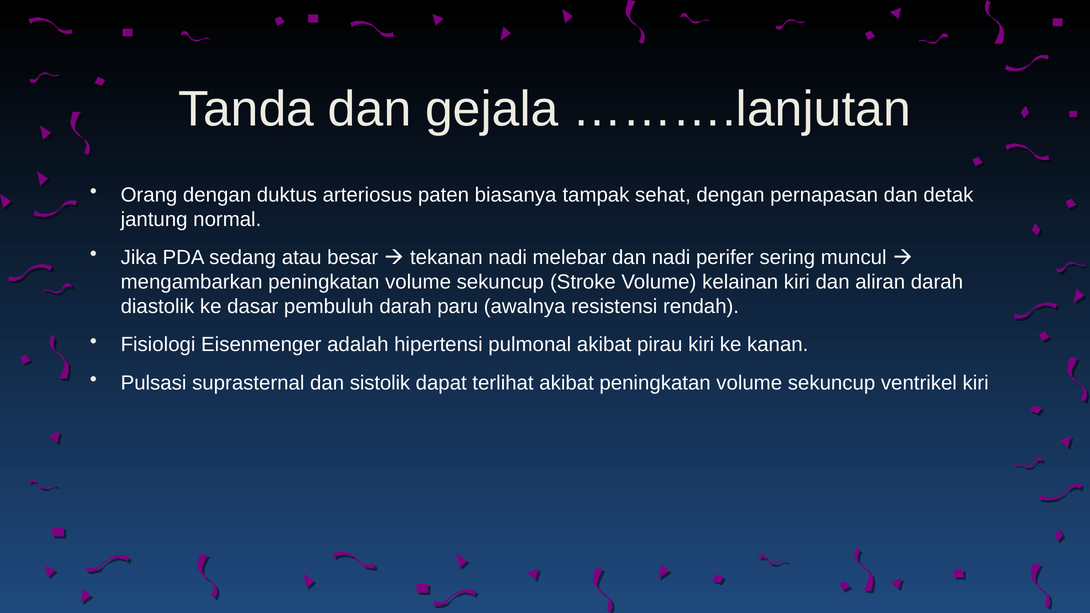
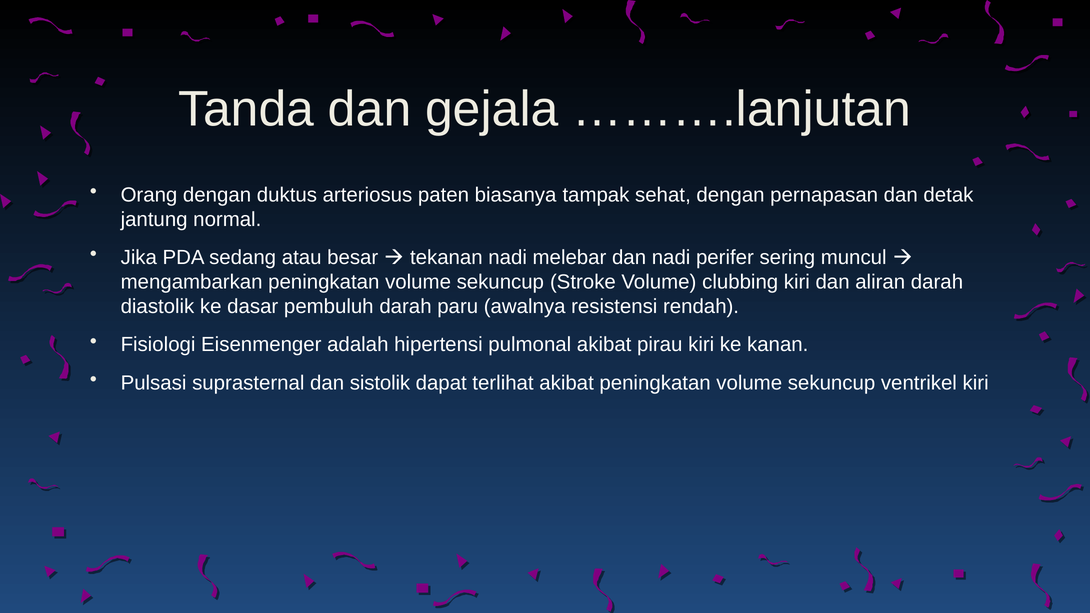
kelainan: kelainan -> clubbing (740, 282)
